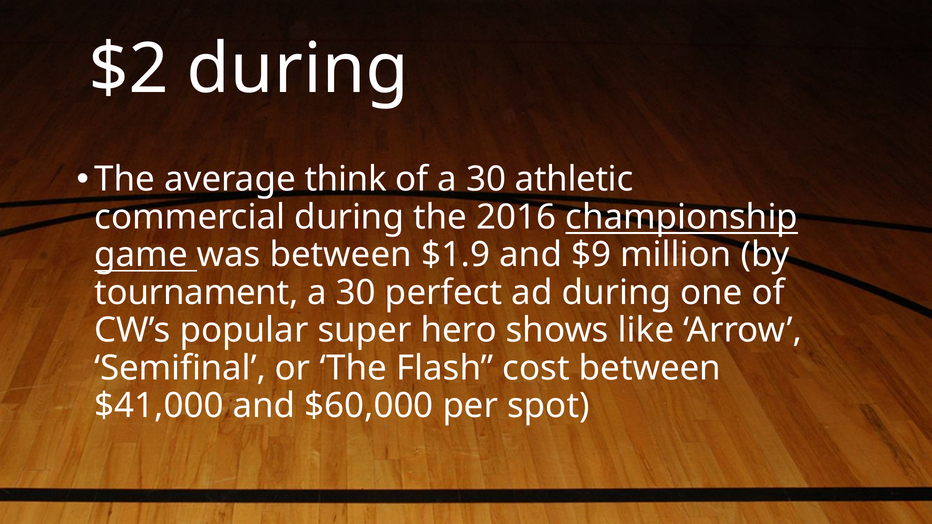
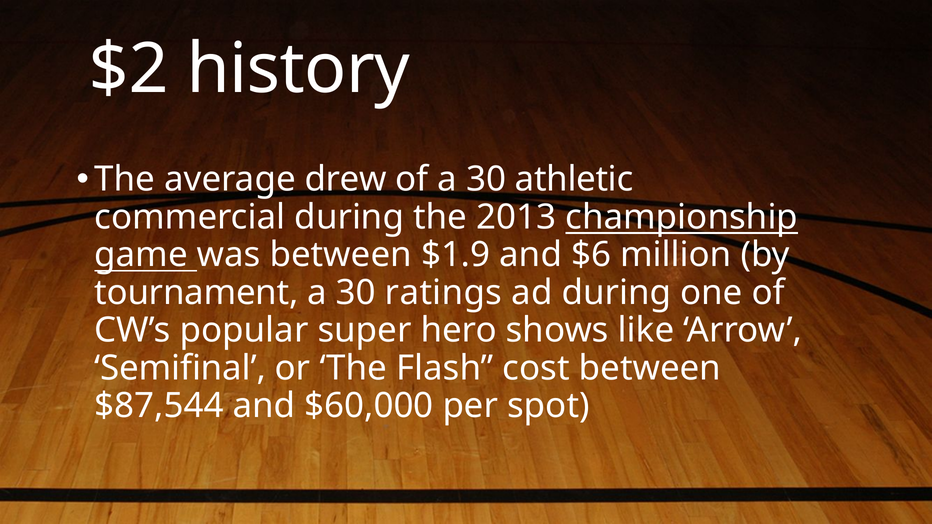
$2 during: during -> history (298, 69)
think: think -> drew (346, 179)
2016: 2016 -> 2013 (516, 217)
$9: $9 -> $6 (591, 255)
perfect: perfect -> ratings (444, 293)
$41,000: $41,000 -> $87,544 (159, 406)
